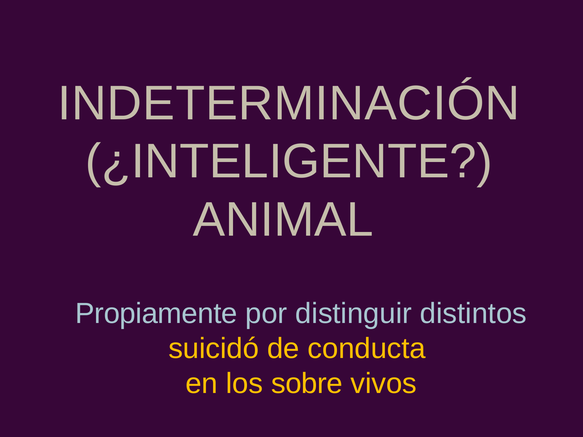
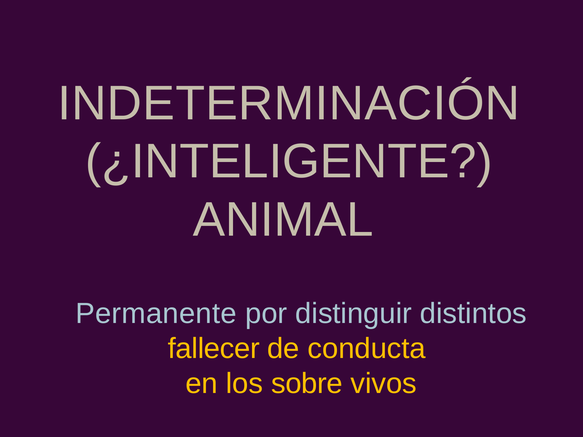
Propiamente: Propiamente -> Permanente (156, 314)
suicidó: suicidó -> fallecer (214, 349)
